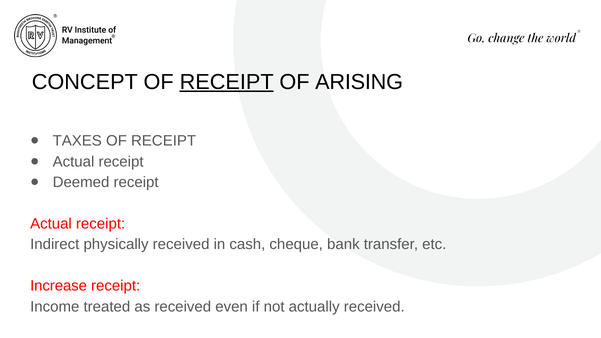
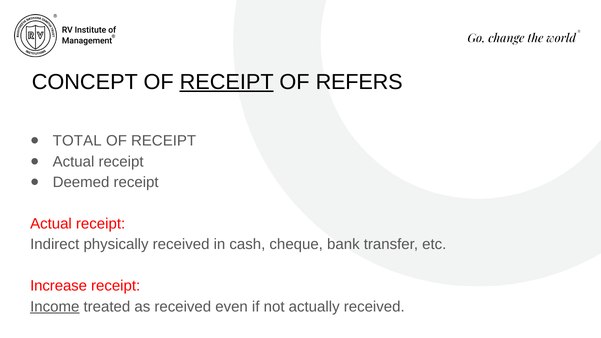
ARISING: ARISING -> REFERS (359, 82)
TAXES: TAXES -> TOTAL (77, 141)
Income underline: none -> present (55, 307)
